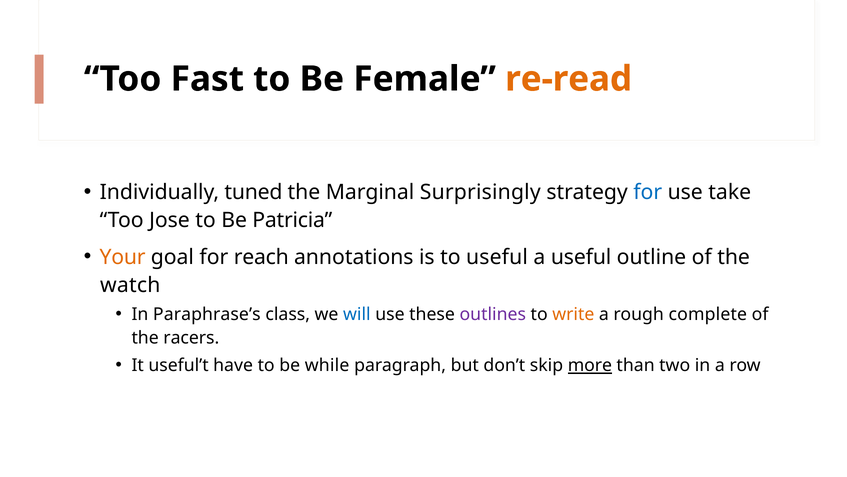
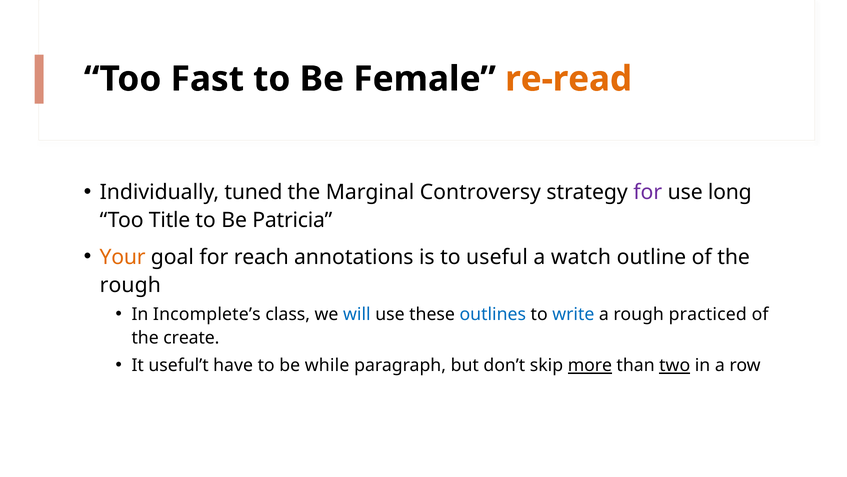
Surprisingly: Surprisingly -> Controversy (480, 192)
for colour: blue -> purple (648, 192)
take: take -> long (730, 192)
Jose: Jose -> Title (170, 220)
a useful: useful -> watch (581, 257)
watch: watch -> rough (130, 285)
Paraphrase’s: Paraphrase’s -> Incomplete’s (207, 314)
outlines colour: purple -> blue (493, 314)
write colour: orange -> blue (573, 314)
complete: complete -> practiced (708, 314)
racers: racers -> create (191, 338)
two underline: none -> present (675, 365)
